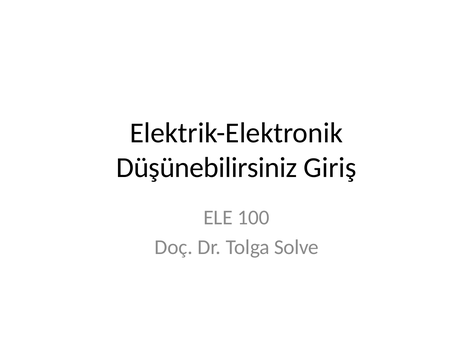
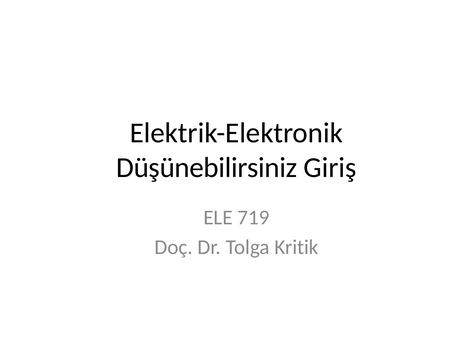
100: 100 -> 719 (254, 217)
Solve: Solve -> Kritik (296, 247)
